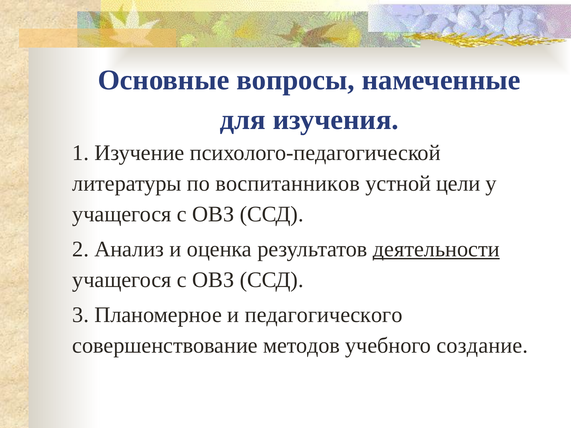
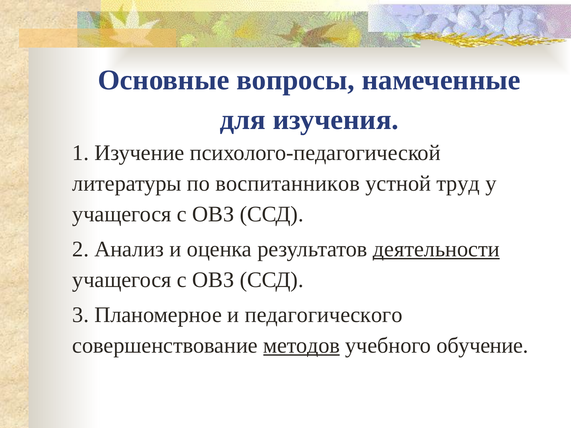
цели: цели -> труд (458, 184)
методов underline: none -> present (302, 346)
создание: создание -> обучение (483, 346)
